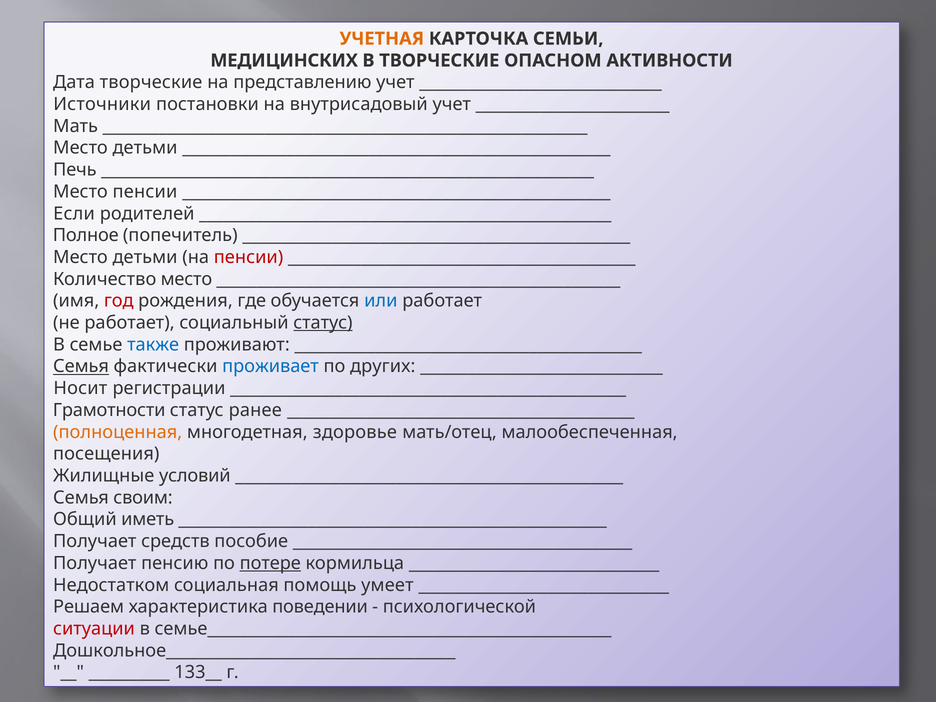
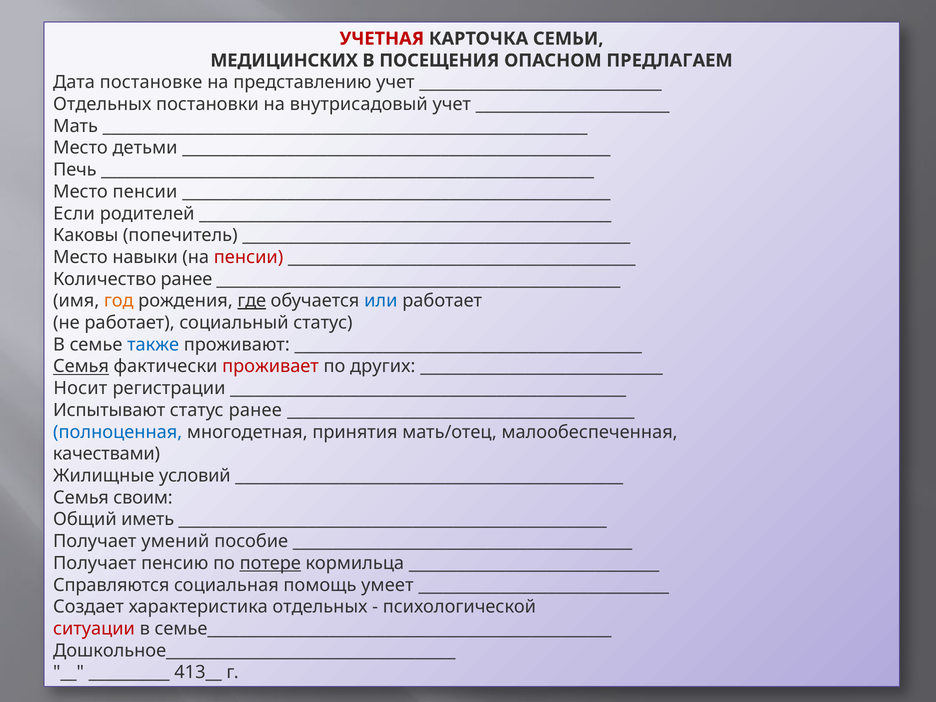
УЧЕТНАЯ colour: orange -> red (382, 39)
В ТВОРЧЕСКИЕ: ТВОРЧЕСКИЕ -> ПОСЕЩЕНИЯ (439, 61)
АКТИВНОСТИ: АКТИВНОСТИ -> ПРЕДЛАГАЕМ (670, 61)
Дата творческие: творческие -> постановке (151, 82)
Источники: Источники -> Отдельных (102, 104)
Полное: Полное -> Каковы (86, 235)
детьми: детьми -> навыки (145, 257)
Количество место: место -> ранее (186, 279)
год colour: red -> orange (119, 301)
где underline: none -> present (252, 301)
статус underline: present -> none (323, 323)
проживает colour: blue -> red (271, 366)
Грамотности: Грамотности -> Испытывают (109, 410)
полноценная colour: orange -> blue (118, 432)
здоровье: здоровье -> принятия (355, 432)
посещения: посещения -> качествами (106, 454)
средств: средств -> умений (175, 541)
Недостатком: Недостатком -> Справляются (111, 585)
Решаем: Решаем -> Создает (89, 607)
характеристика поведении: поведении -> отдельных (320, 607)
133__: 133__ -> 413__ (198, 672)
